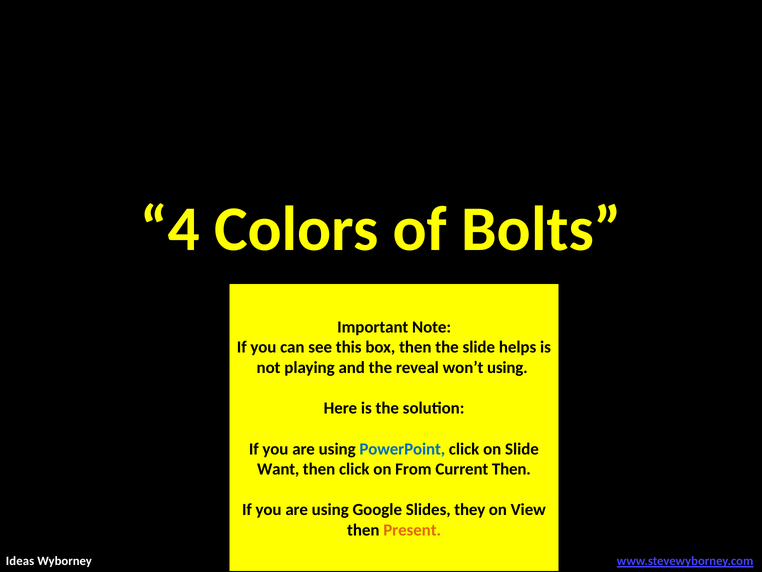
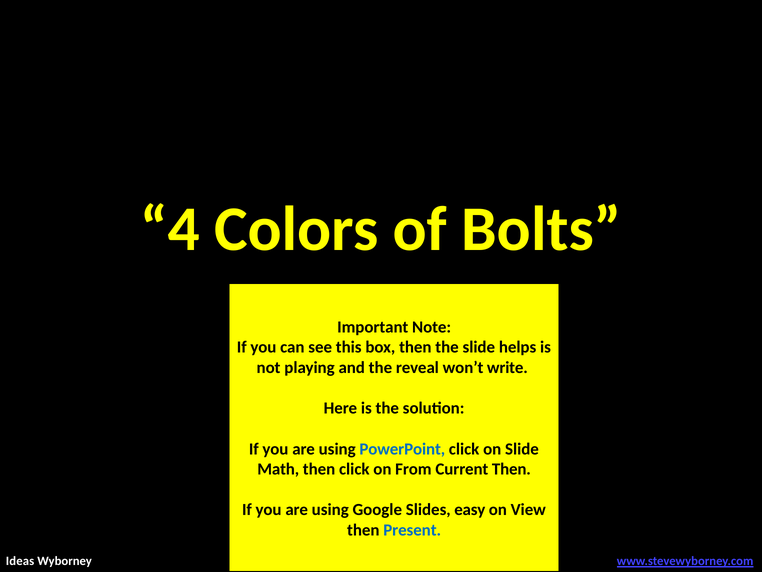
won’t using: using -> write (507, 367)
Want: Want -> Math (278, 469)
they: they -> easy (470, 509)
Present colour: orange -> blue (412, 530)
